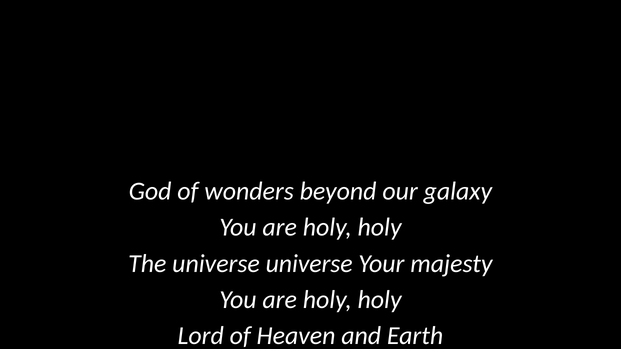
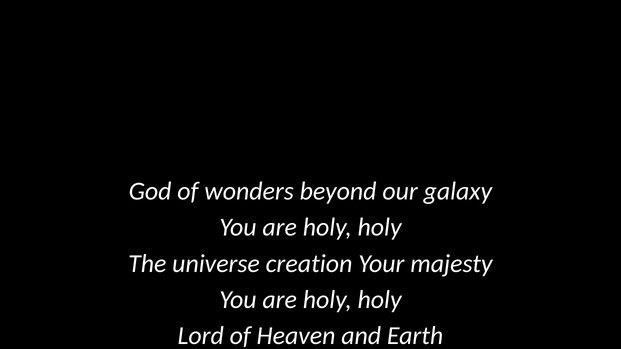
universe universe: universe -> creation (309, 264)
